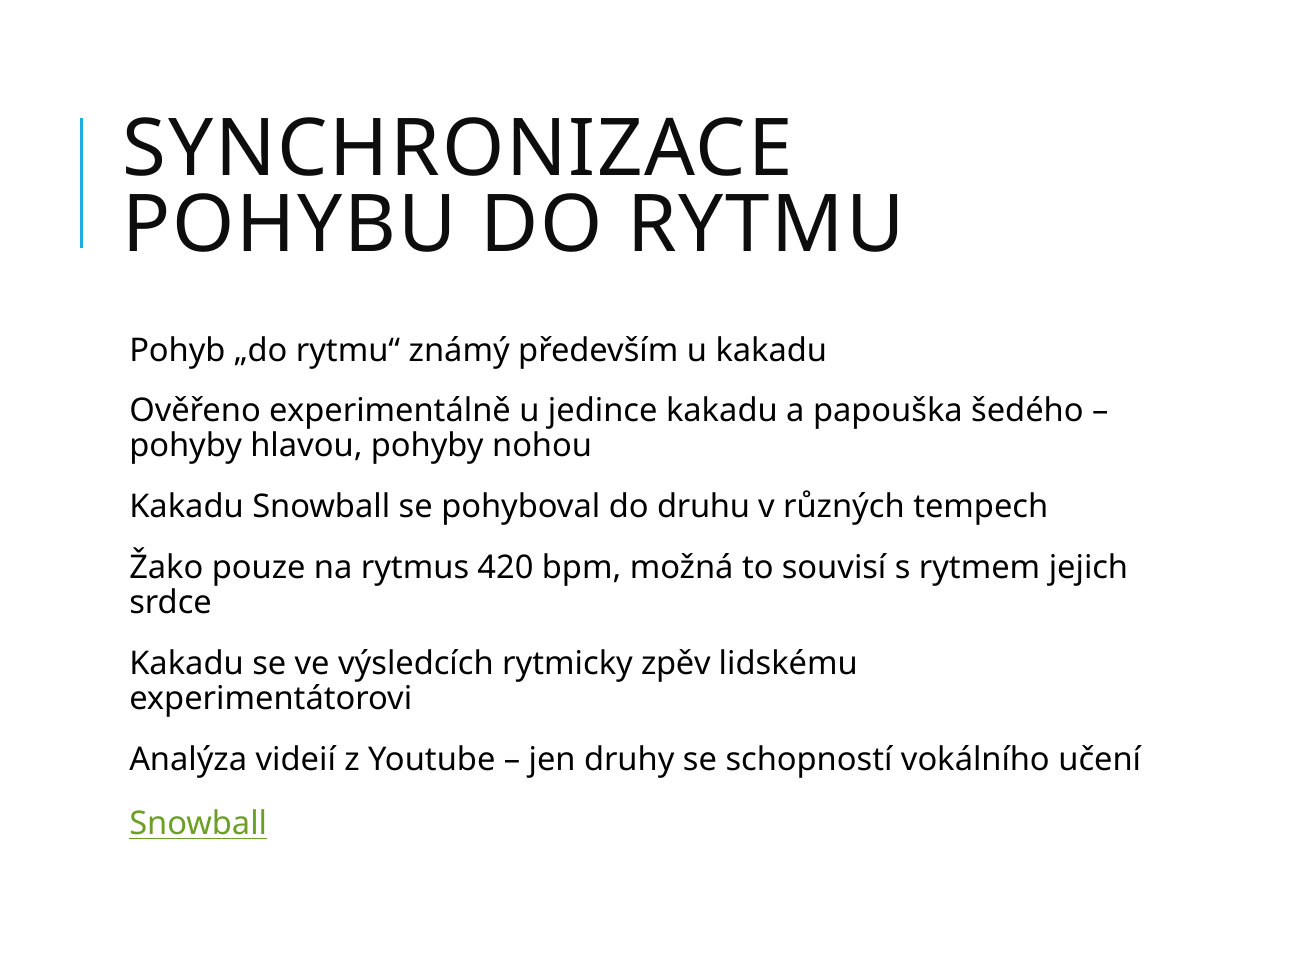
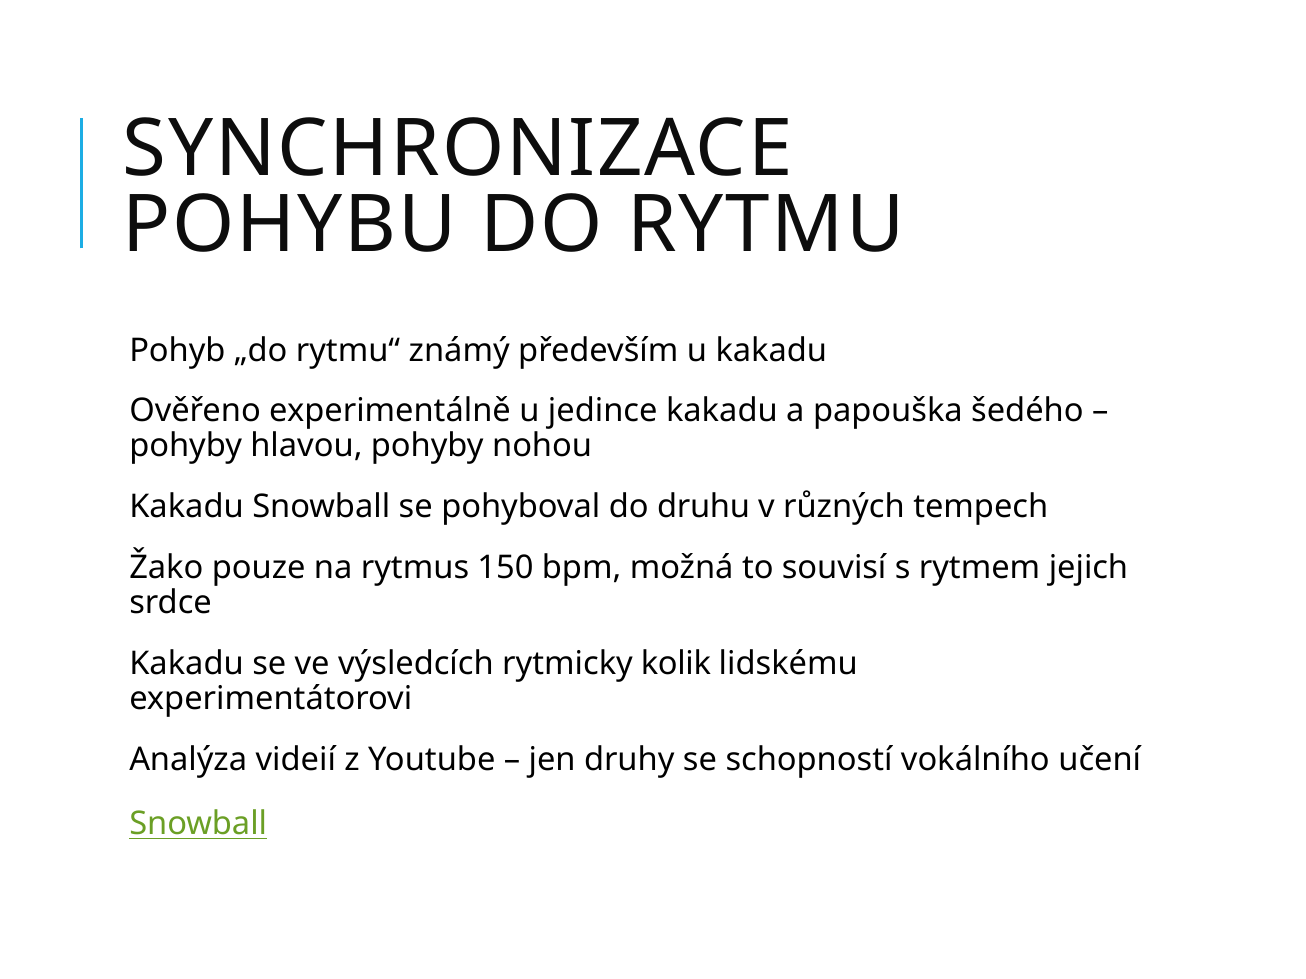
420: 420 -> 150 (505, 568)
zpěv: zpěv -> kolik (676, 664)
